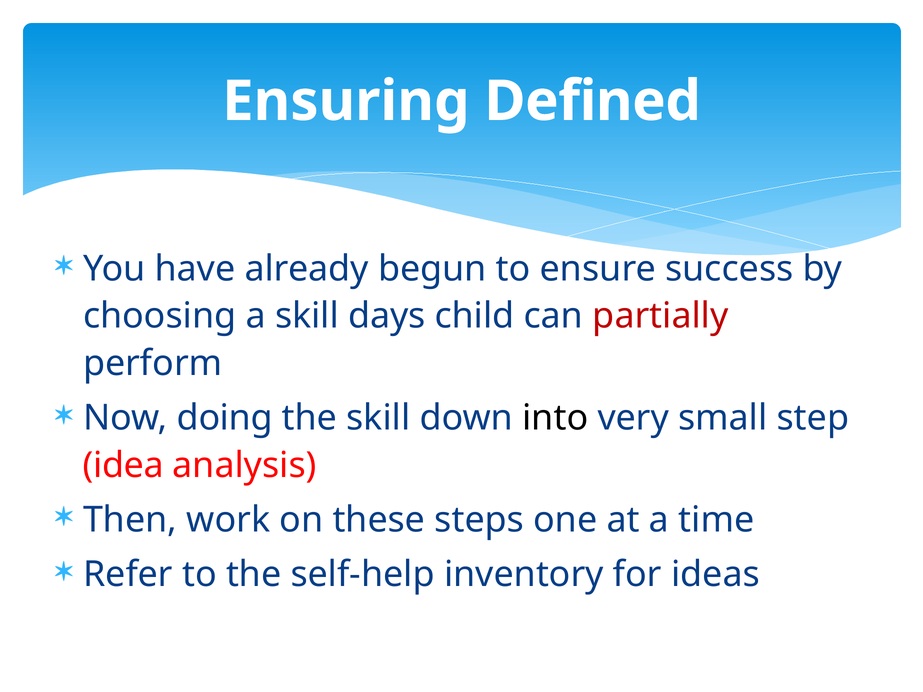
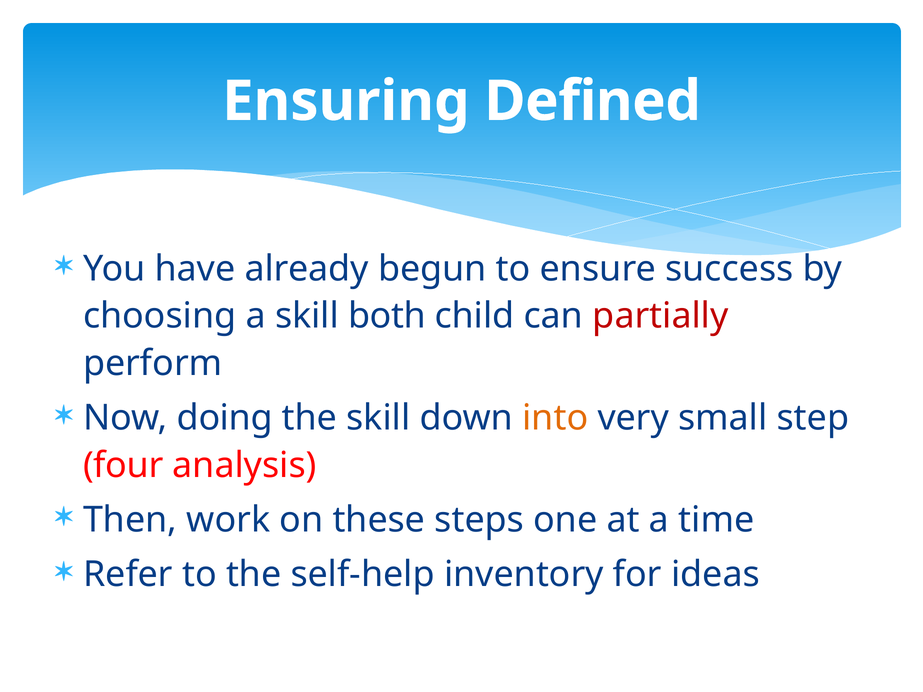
days: days -> both (387, 316)
into colour: black -> orange (555, 418)
idea: idea -> four (123, 466)
